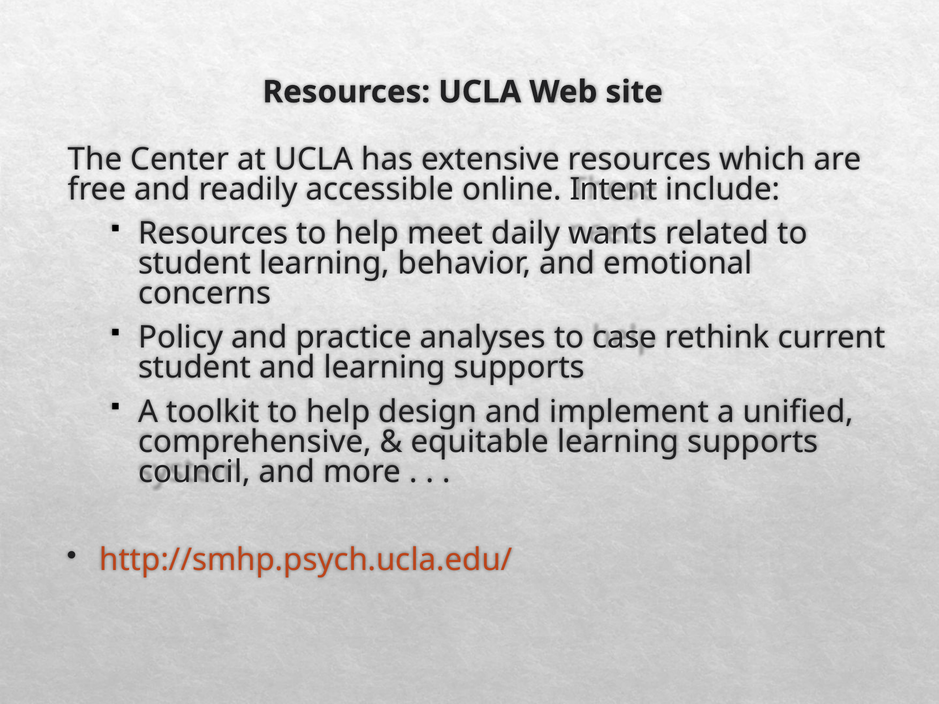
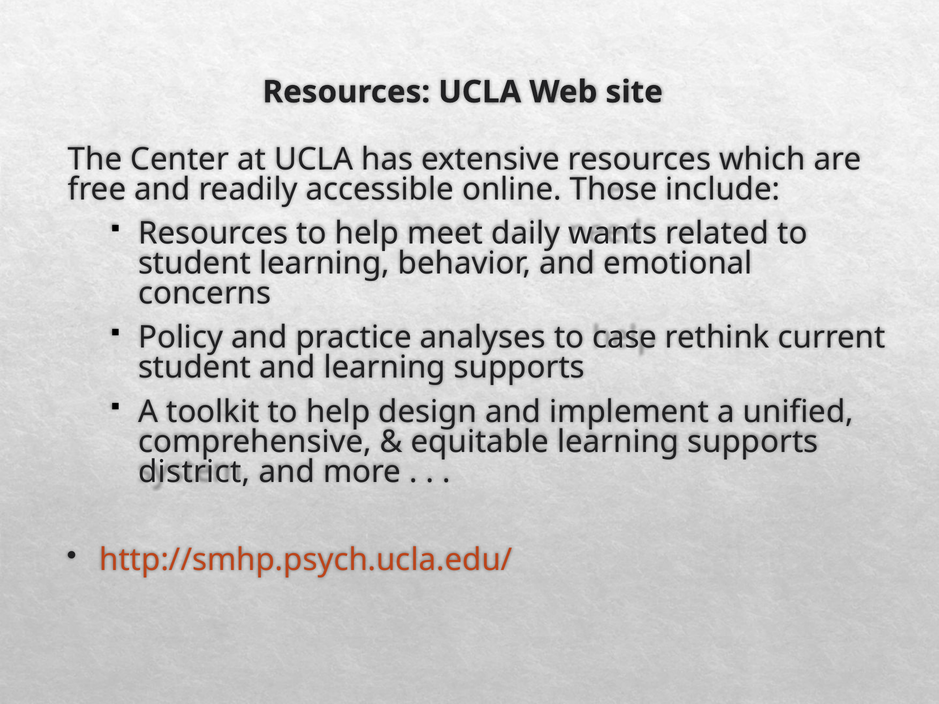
Intent: Intent -> Those (614, 189)
council: council -> district (194, 472)
